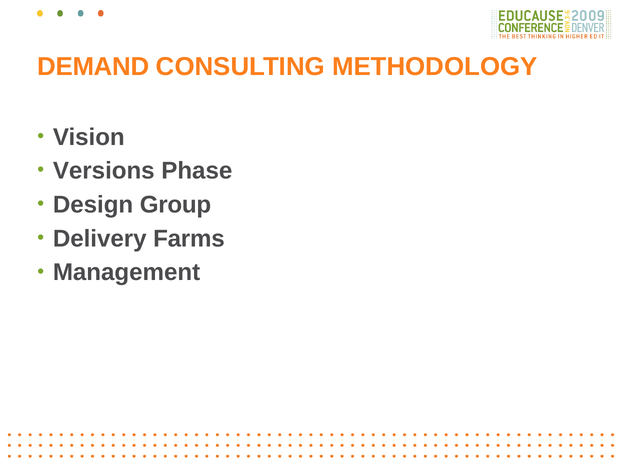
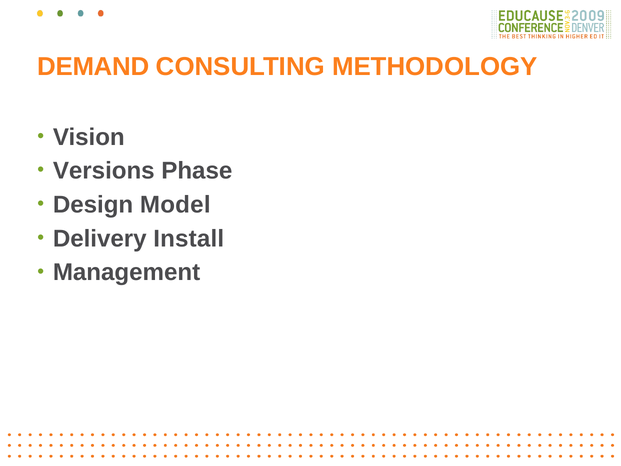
Group: Group -> Model (175, 205)
Farms: Farms -> Install (189, 239)
